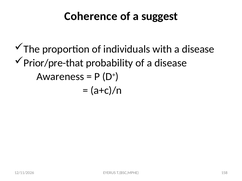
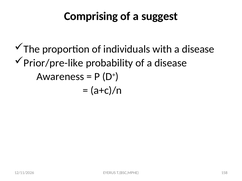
Coherence: Coherence -> Comprising (91, 16)
Prior/pre-that: Prior/pre-that -> Prior/pre-like (53, 63)
